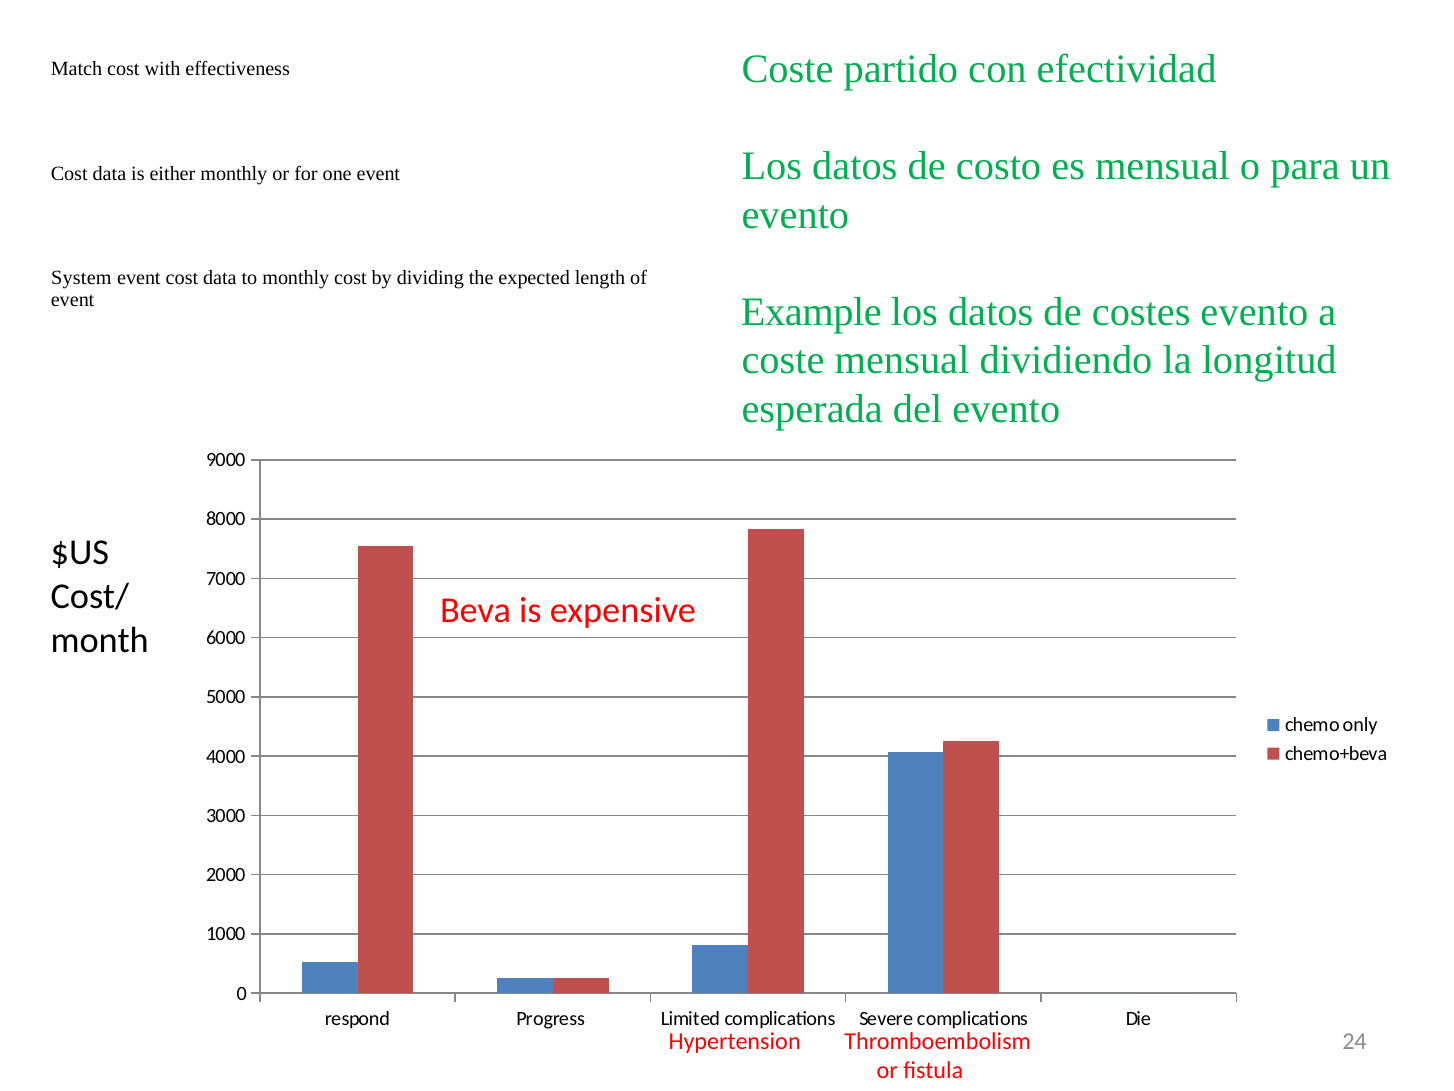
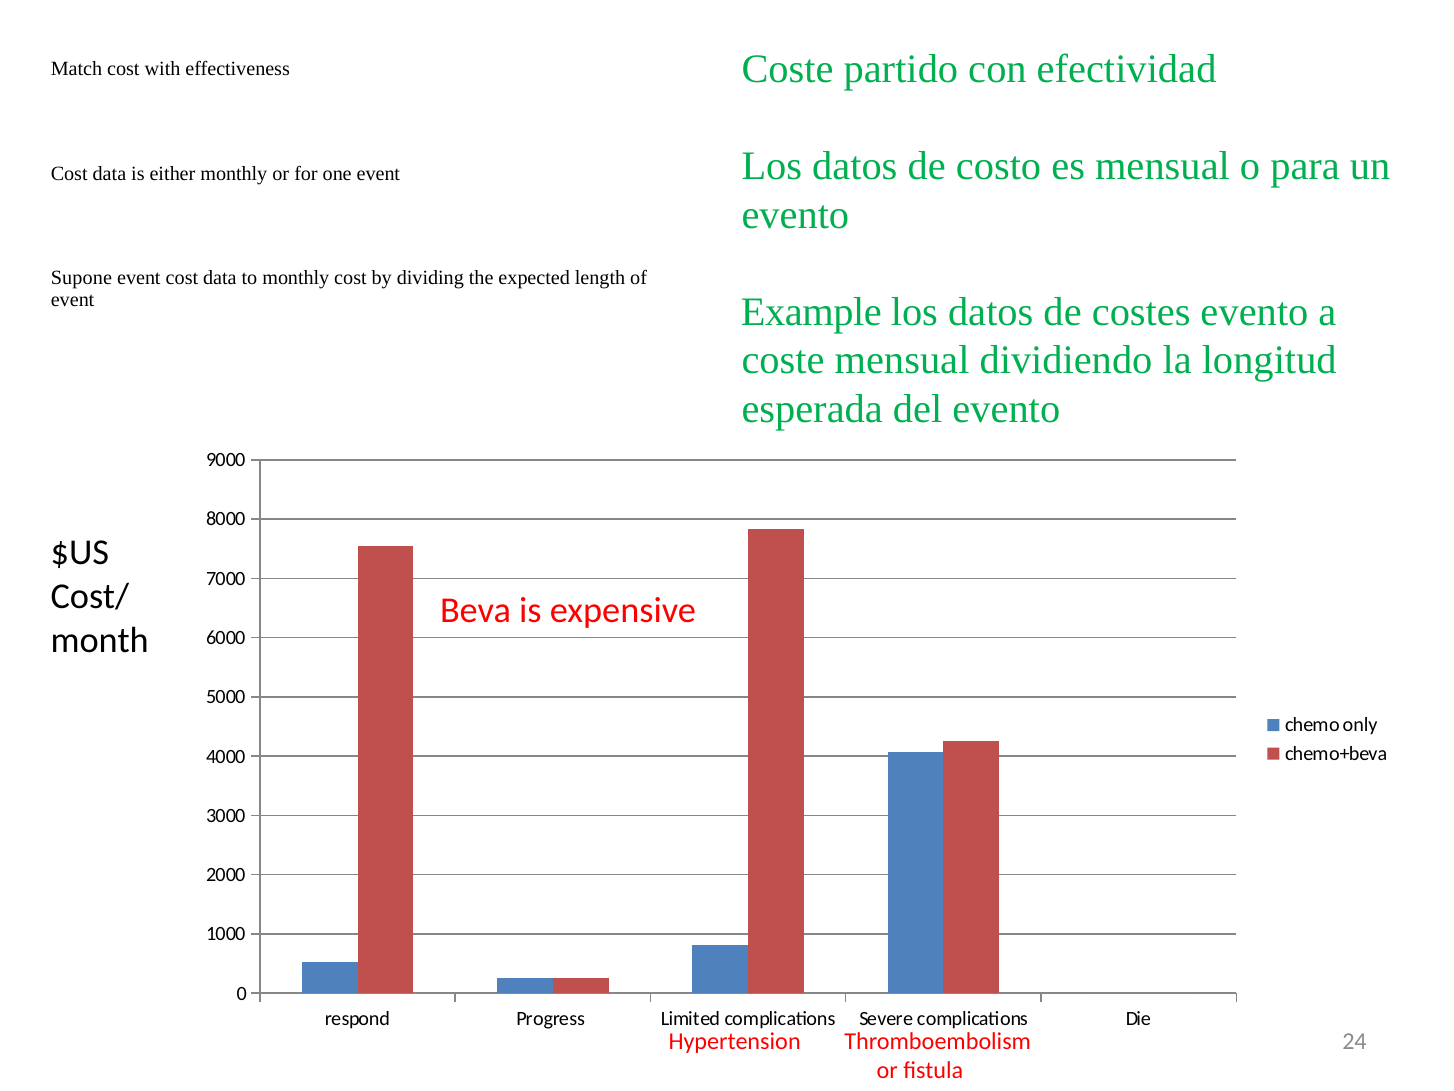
System: System -> Supone (81, 278)
